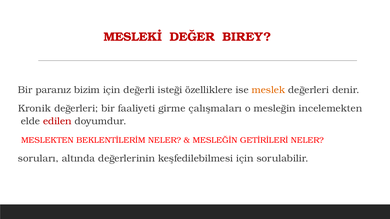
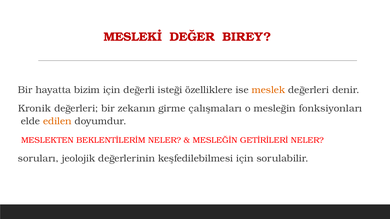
paranız: paranız -> hayatta (53, 90)
faaliyeti: faaliyeti -> zekanın (137, 109)
incelemekten: incelemekten -> fonksiyonları (330, 109)
edilen colour: red -> orange (57, 121)
altında: altında -> jeolojik (78, 159)
